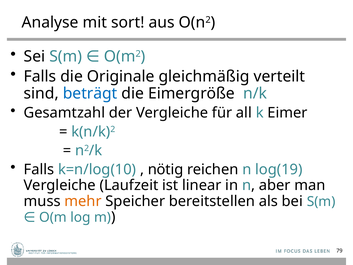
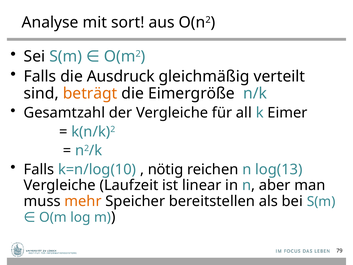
Originale: Originale -> Ausdruck (121, 76)
beträgt colour: blue -> orange (90, 93)
log(19: log(19 -> log(13 (279, 169)
